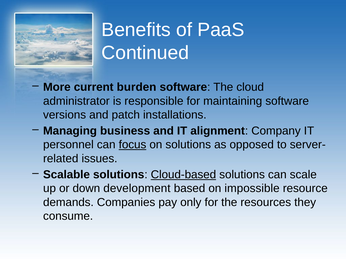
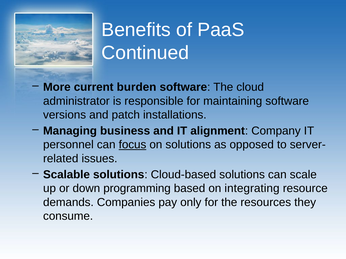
Cloud-based underline: present -> none (183, 175)
development: development -> programming (137, 189)
impossible: impossible -> integrating (252, 189)
